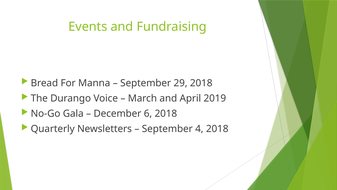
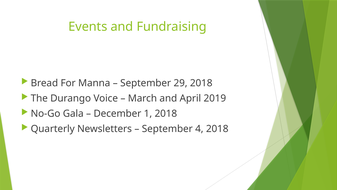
6: 6 -> 1 (148, 113)
